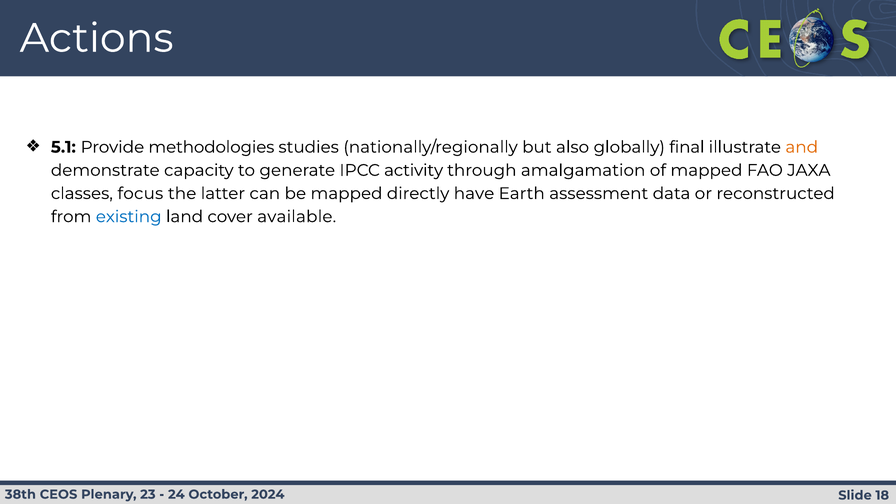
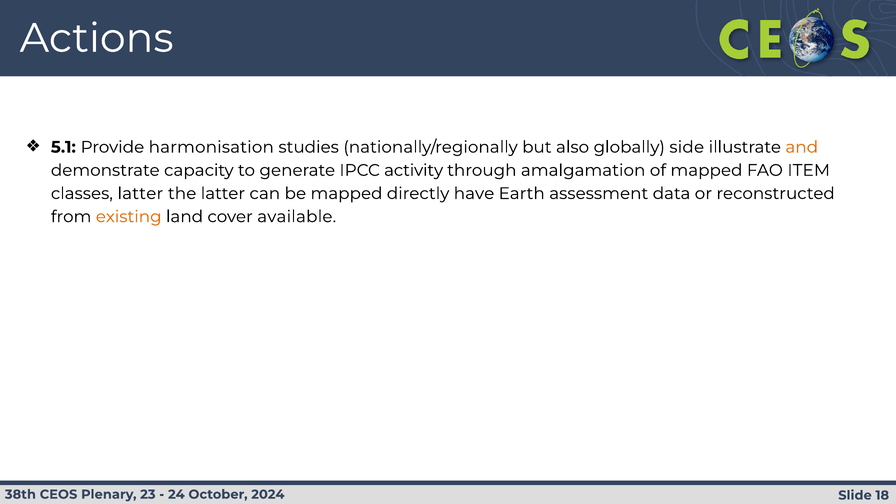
methodologies: methodologies -> harmonisation (211, 147)
final: final -> side (687, 147)
JAXA: JAXA -> ITEM (809, 170)
classes focus: focus -> latter (140, 193)
existing colour: blue -> orange (129, 217)
